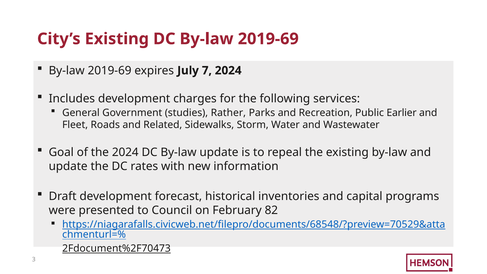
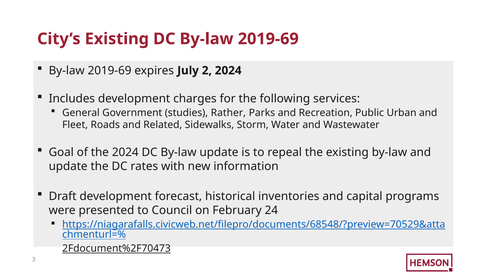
7: 7 -> 2 (207, 71)
Earlier: Earlier -> Urban (402, 113)
82: 82 -> 24 (271, 210)
